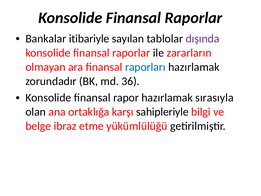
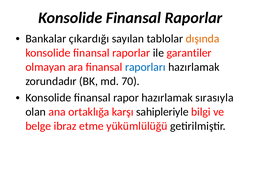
itibariyle: itibariyle -> çıkardığı (89, 39)
dışında colour: purple -> orange (203, 39)
zararların: zararların -> garantiler (189, 53)
36: 36 -> 70 (131, 81)
